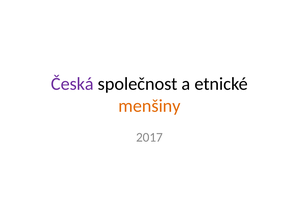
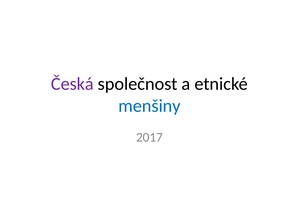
menšiny colour: orange -> blue (149, 106)
